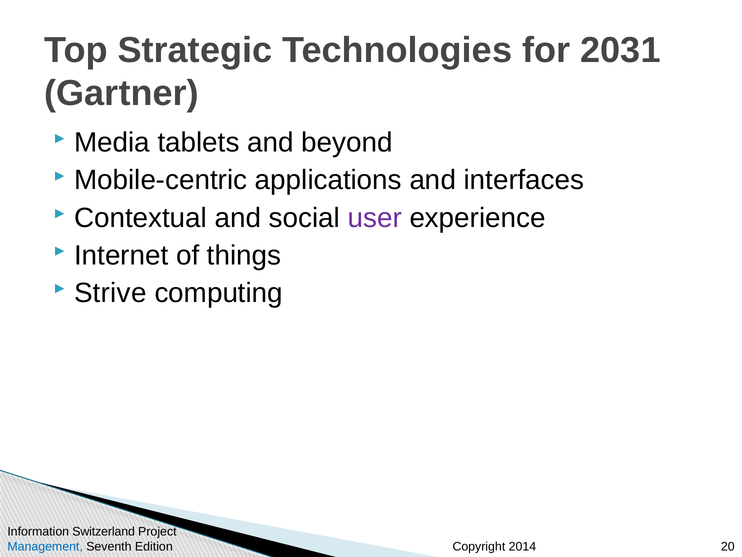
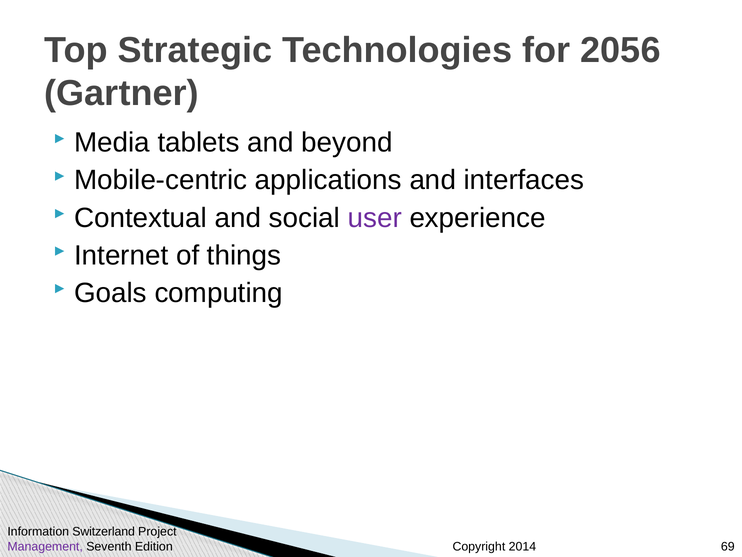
2031: 2031 -> 2056 (620, 50)
Strive: Strive -> Goals (110, 293)
Management colour: blue -> purple (45, 546)
20: 20 -> 69 (728, 546)
